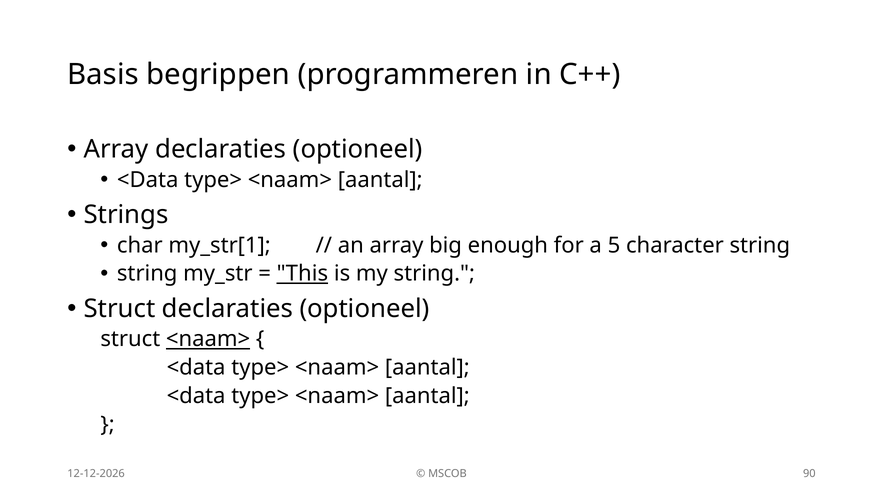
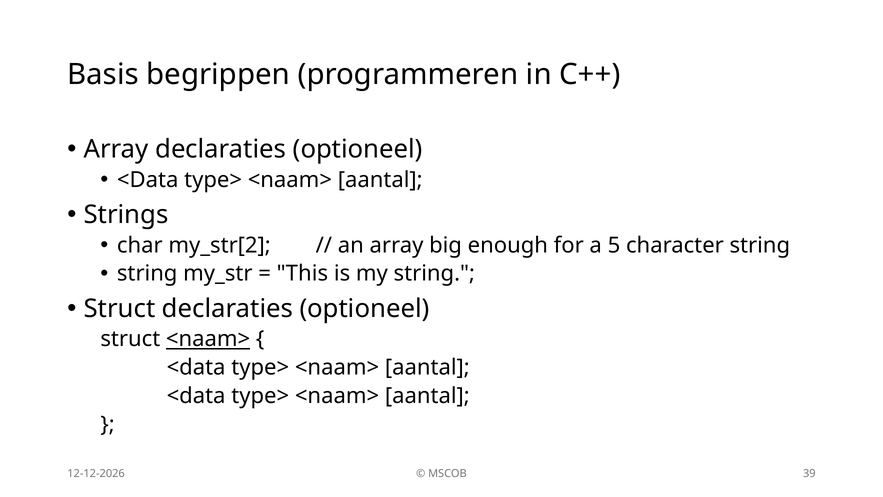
my_str[1: my_str[1 -> my_str[2 (220, 245)
This underline: present -> none (302, 273)
90: 90 -> 39 (809, 473)
